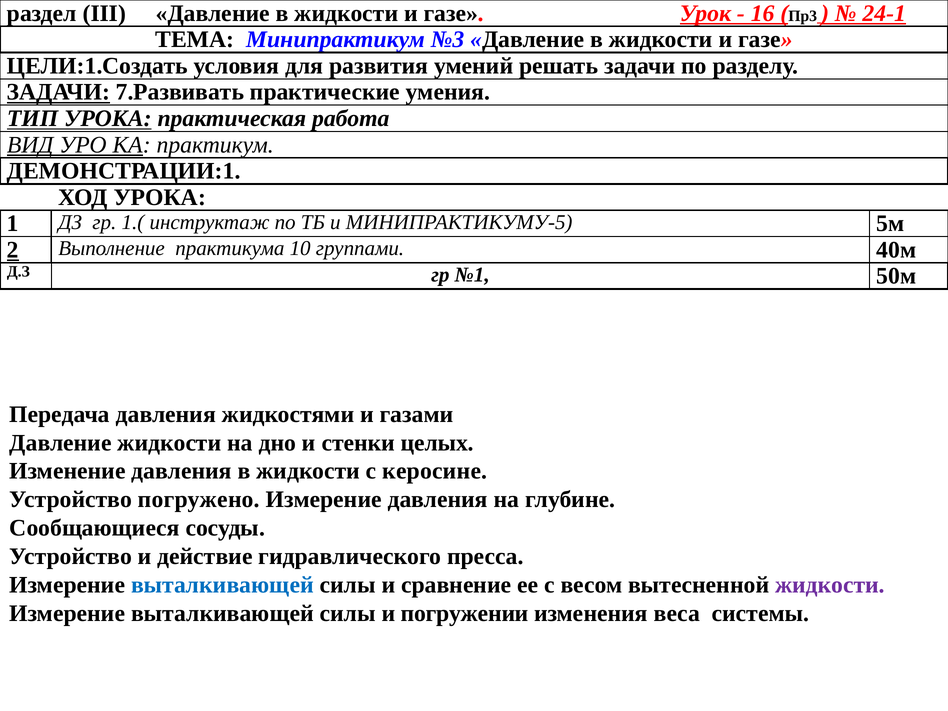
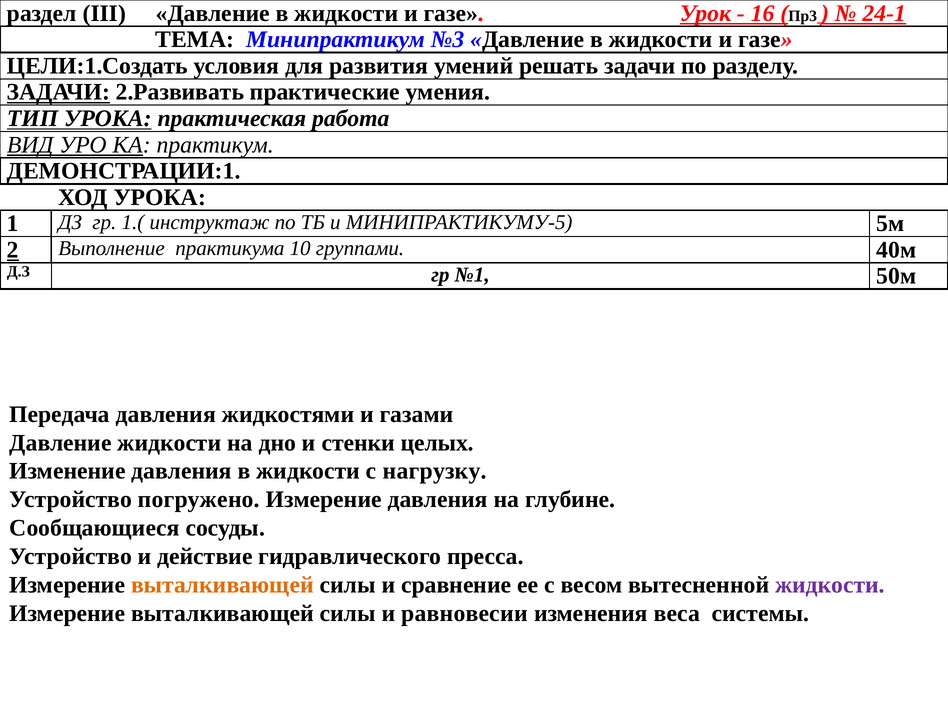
7.Развивать: 7.Развивать -> 2.Развивать (180, 92)
керосине: керосине -> нагрузку (435, 471)
выталкивающей colour: blue -> orange (222, 585)
погружении: погружении -> равновесии (464, 613)
